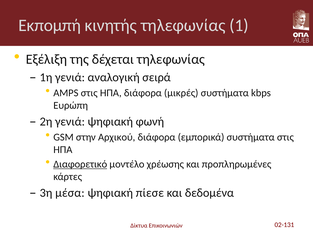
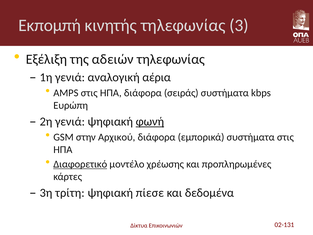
1: 1 -> 3 (239, 25)
δέχεται: δέχεται -> αδειών (113, 59)
σειρά: σειρά -> αέρια (157, 77)
μικρές: μικρές -> σειράς (181, 93)
φωνή underline: none -> present (150, 121)
μέσα: μέσα -> τρίτη (70, 193)
